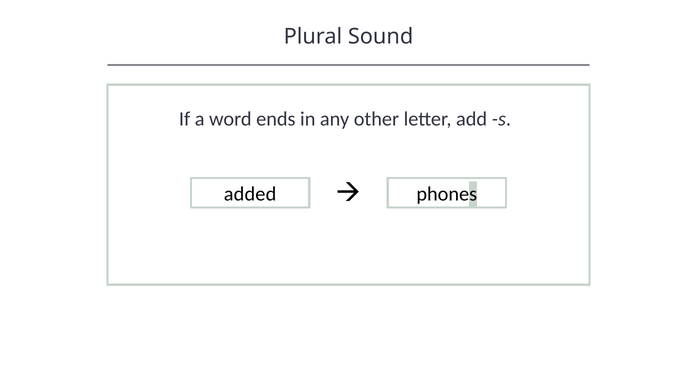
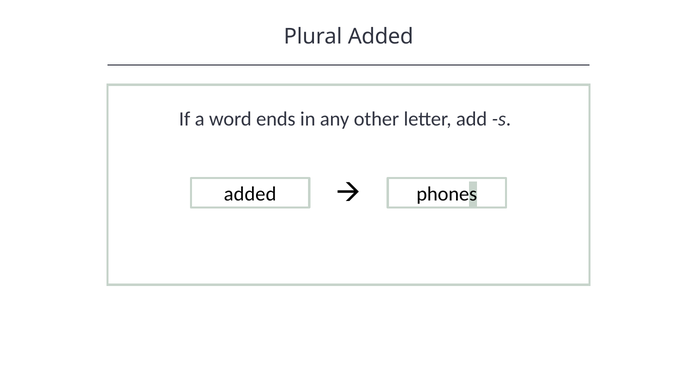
Plural Sound: Sound -> Added (381, 36)
